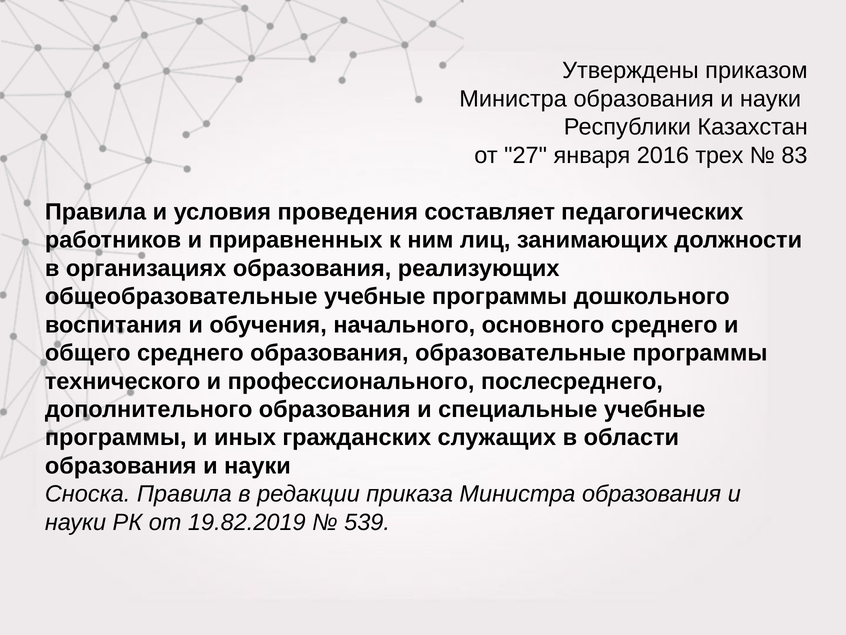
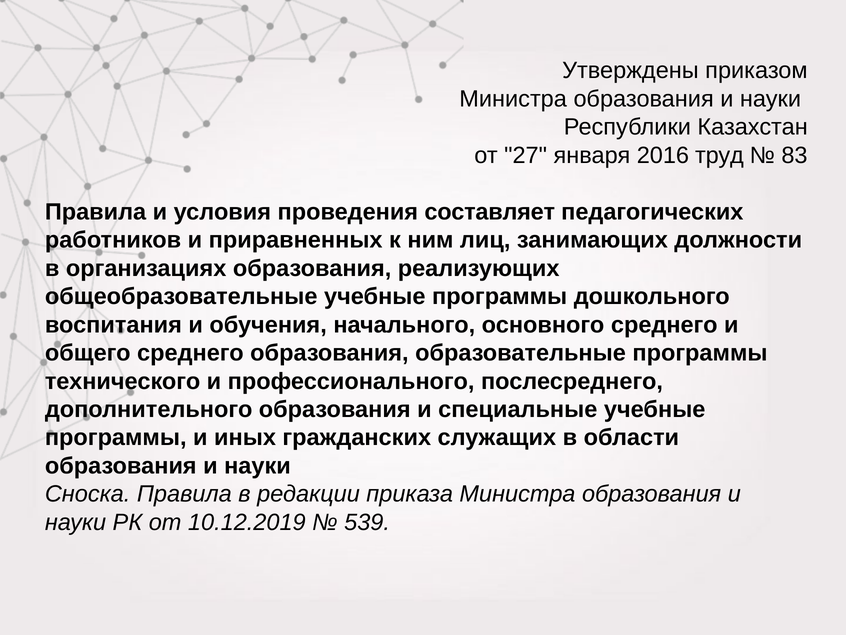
трех: трех -> труд (719, 155)
19.82.2019: 19.82.2019 -> 10.12.2019 (247, 522)
